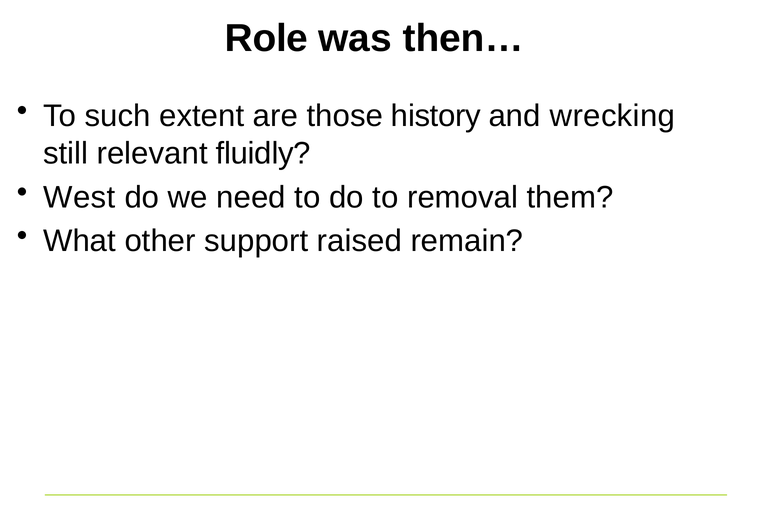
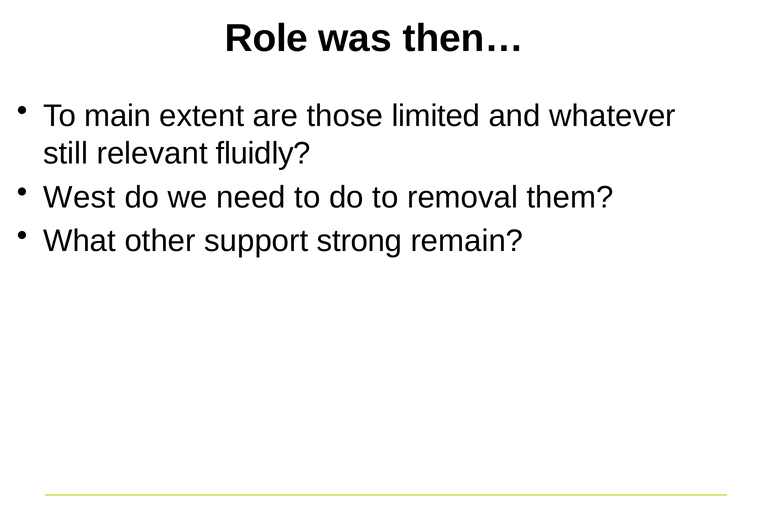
such: such -> main (118, 116)
history: history -> limited (436, 116)
wrecking: wrecking -> whatever (613, 116)
raised: raised -> strong (360, 241)
